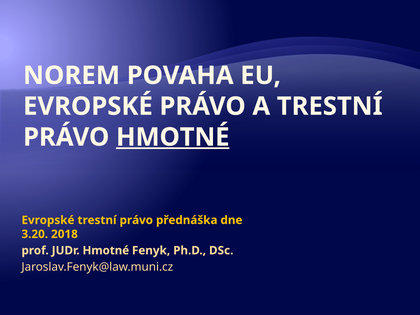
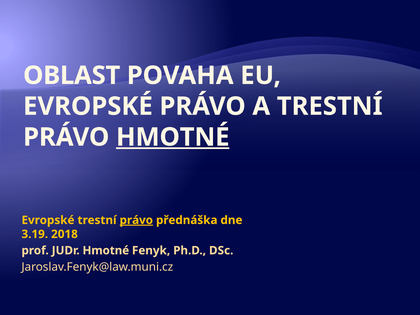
NOREM: NOREM -> OBLAST (72, 75)
právo underline: none -> present (136, 220)
3.20: 3.20 -> 3.19 (35, 234)
